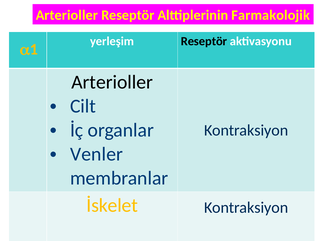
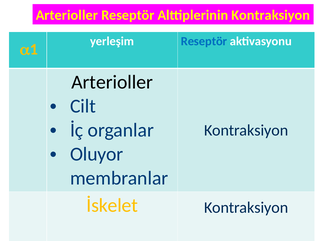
Alttiplerinin Farmakolojik: Farmakolojik -> Kontraksiyon (271, 15)
Reseptör colour: black -> blue (204, 41)
Venler: Venler -> Oluyor (97, 154)
